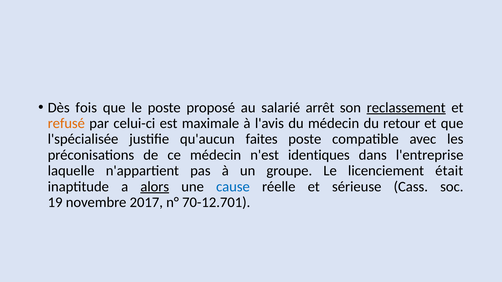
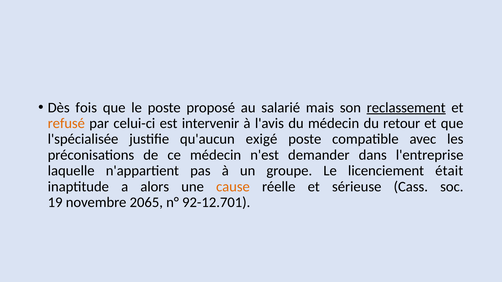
arrêt: arrêt -> mais (320, 108)
maximale: maximale -> intervenir (211, 124)
faites: faites -> exigé (262, 139)
identiques: identiques -> demander (319, 155)
alors underline: present -> none (155, 187)
cause colour: blue -> orange (233, 187)
2017: 2017 -> 2065 (146, 203)
70-12.701: 70-12.701 -> 92-12.701 (216, 203)
